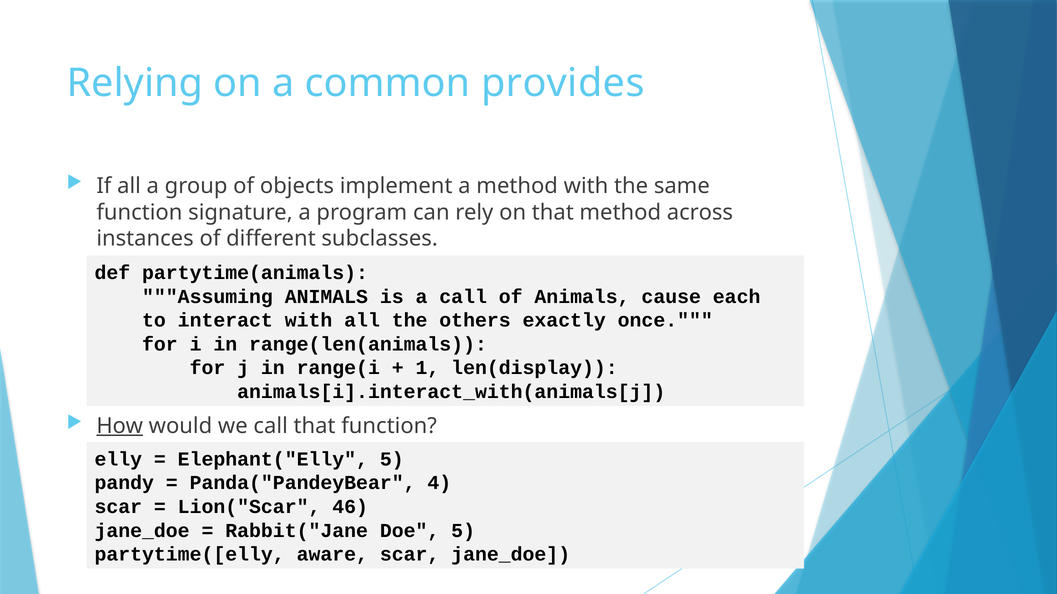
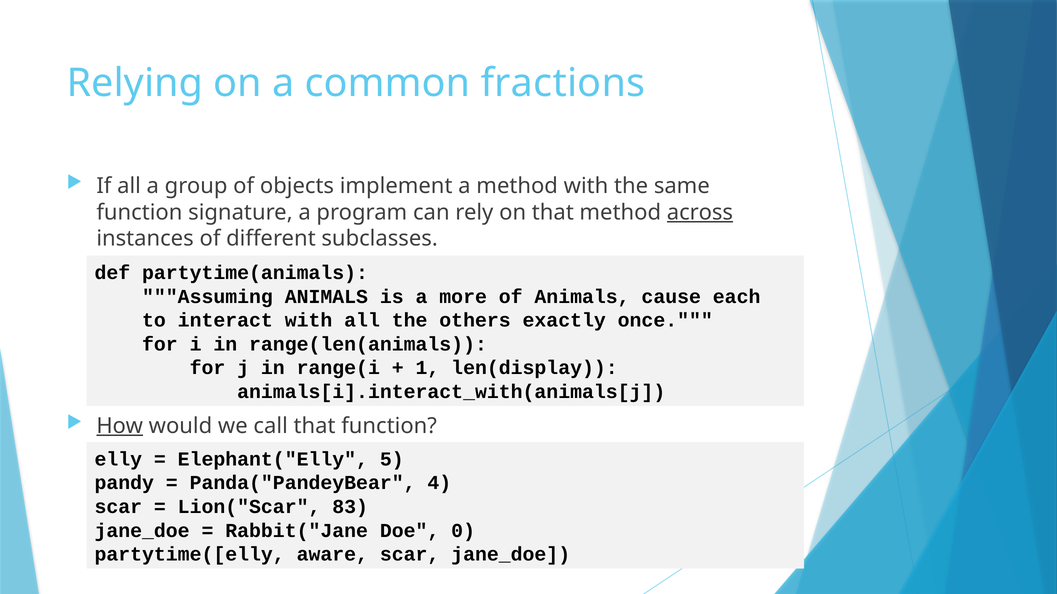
provides: provides -> fractions (563, 83)
across underline: none -> present (700, 213)
a call: call -> more (463, 297)
46: 46 -> 83 (350, 507)
Doe 5: 5 -> 0 (463, 531)
